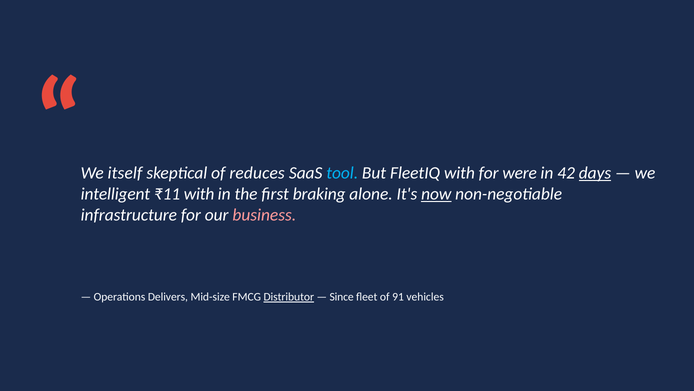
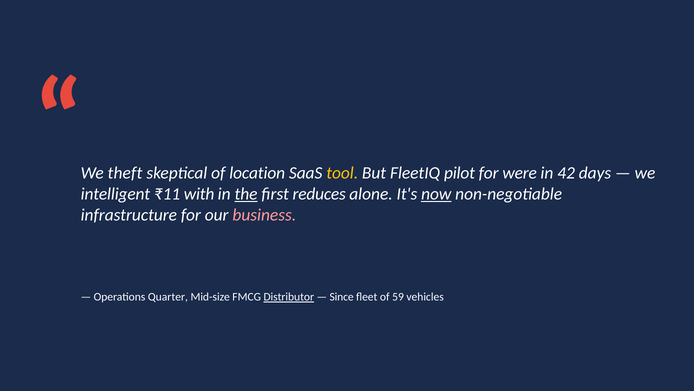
itself: itself -> theft (125, 173)
reduces: reduces -> location (257, 173)
tool colour: light blue -> yellow (342, 173)
FleetIQ with: with -> pilot (459, 173)
days underline: present -> none (595, 173)
the underline: none -> present (246, 194)
braking: braking -> reduces (319, 194)
Delivers: Delivers -> Quarter (168, 297)
91: 91 -> 59 (398, 297)
